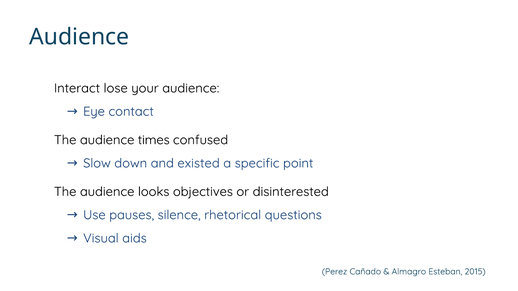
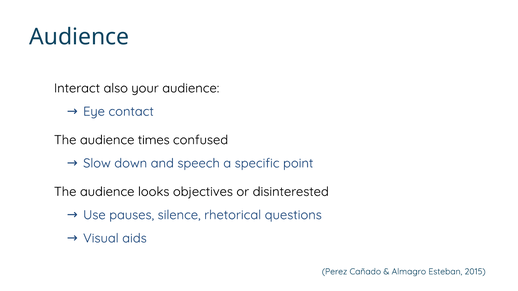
lose: lose -> also (116, 88)
existed: existed -> speech (199, 163)
